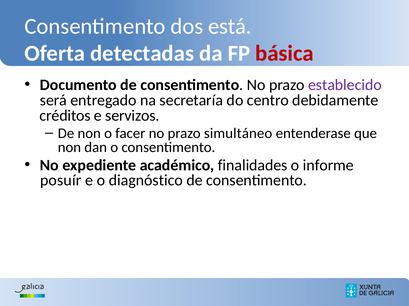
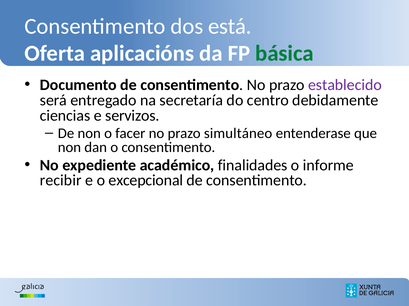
detectadas: detectadas -> aplicacións (142, 54)
básica colour: red -> green (285, 54)
créditos: créditos -> ciencias (65, 116)
posuír: posuír -> recibir (61, 181)
diagnóstico: diagnóstico -> excepcional (146, 181)
